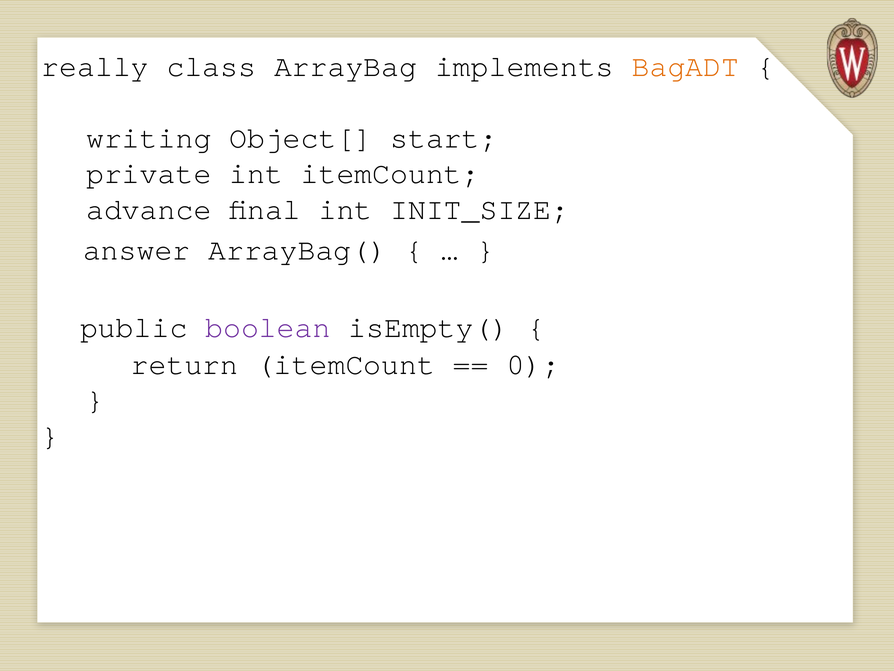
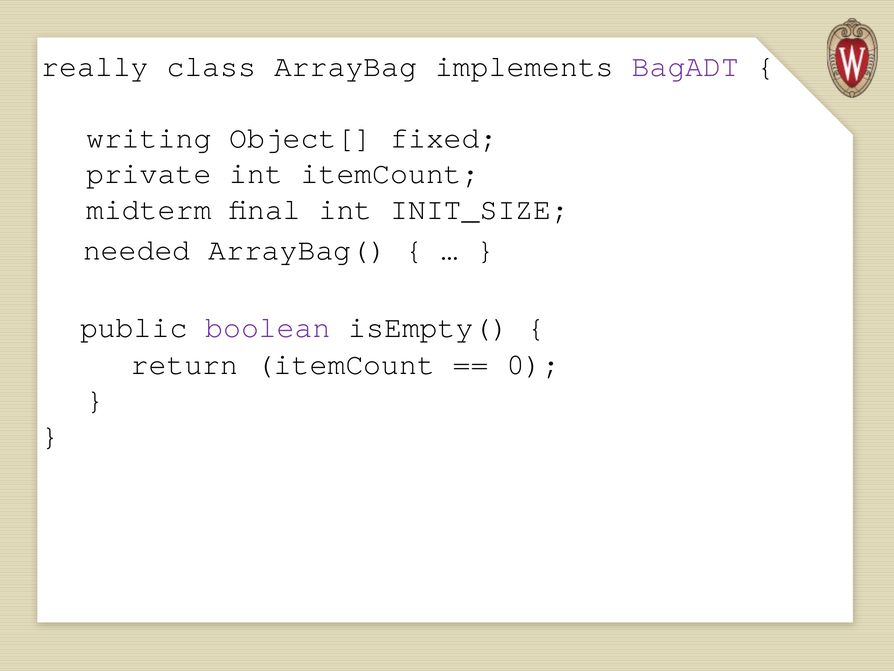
BagADT colour: orange -> purple (685, 66)
start: start -> fixed (444, 138)
advance: advance -> midterm (149, 209)
answer: answer -> needed (137, 250)
